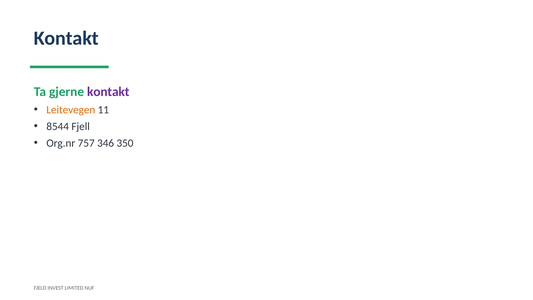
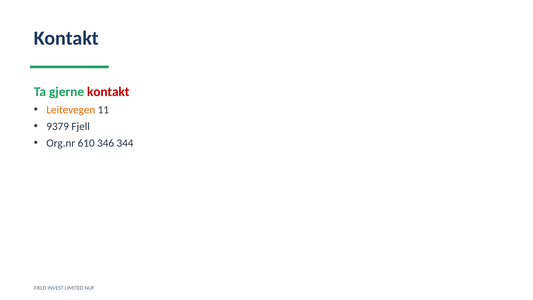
kontakt colour: purple -> red (108, 92)
8544: 8544 -> 9379 (58, 126)
757: 757 -> 610 (86, 143)
350: 350 -> 344 (125, 143)
